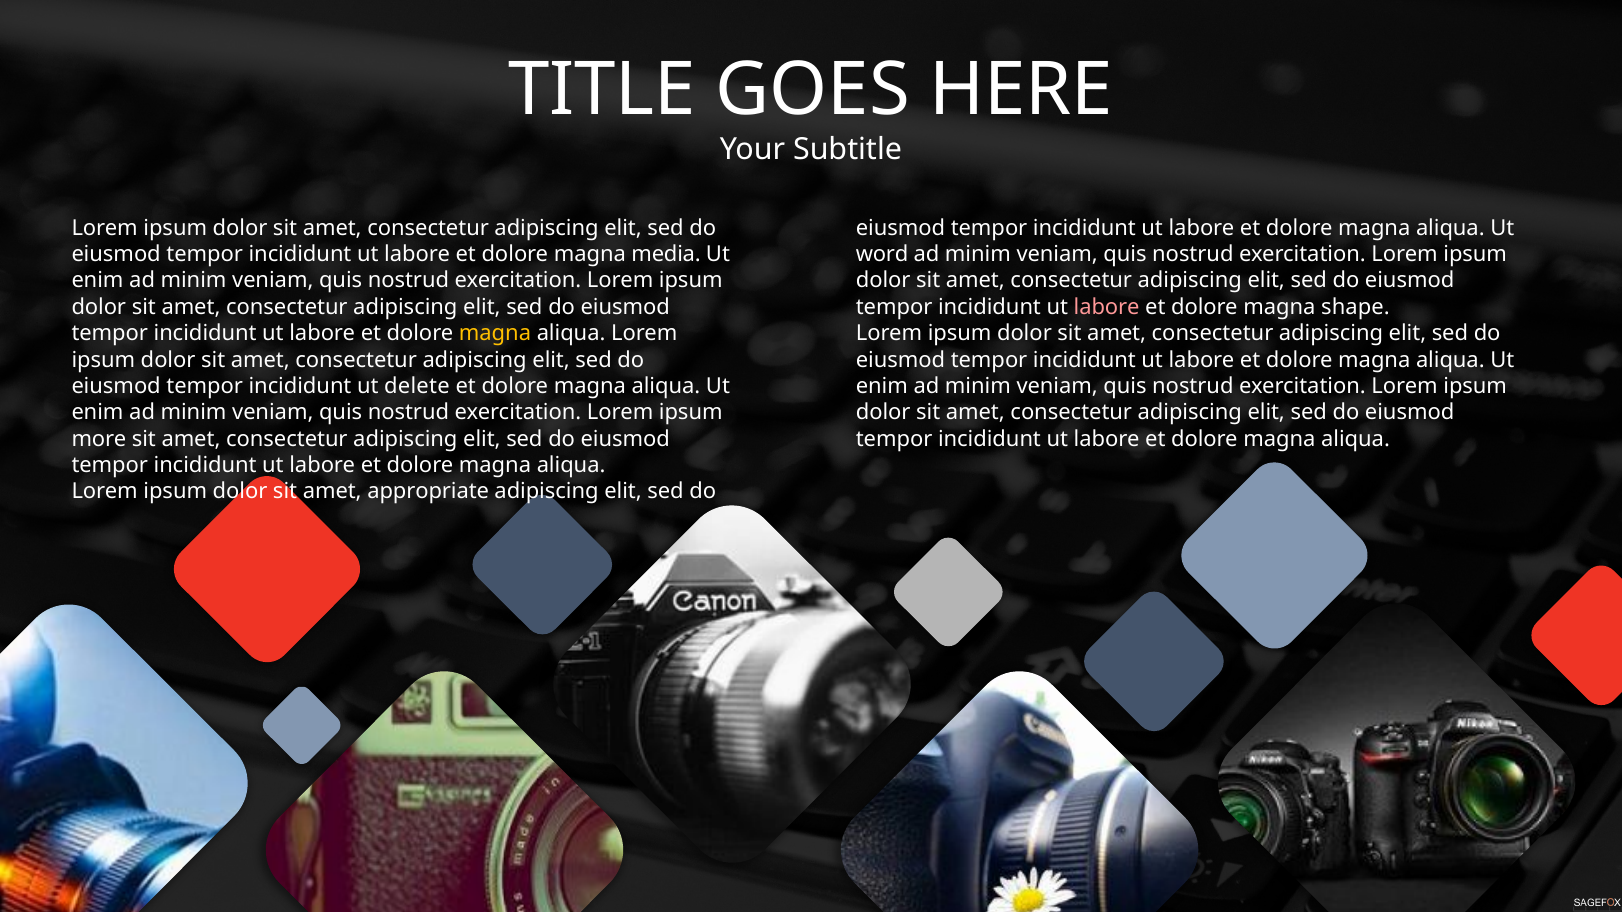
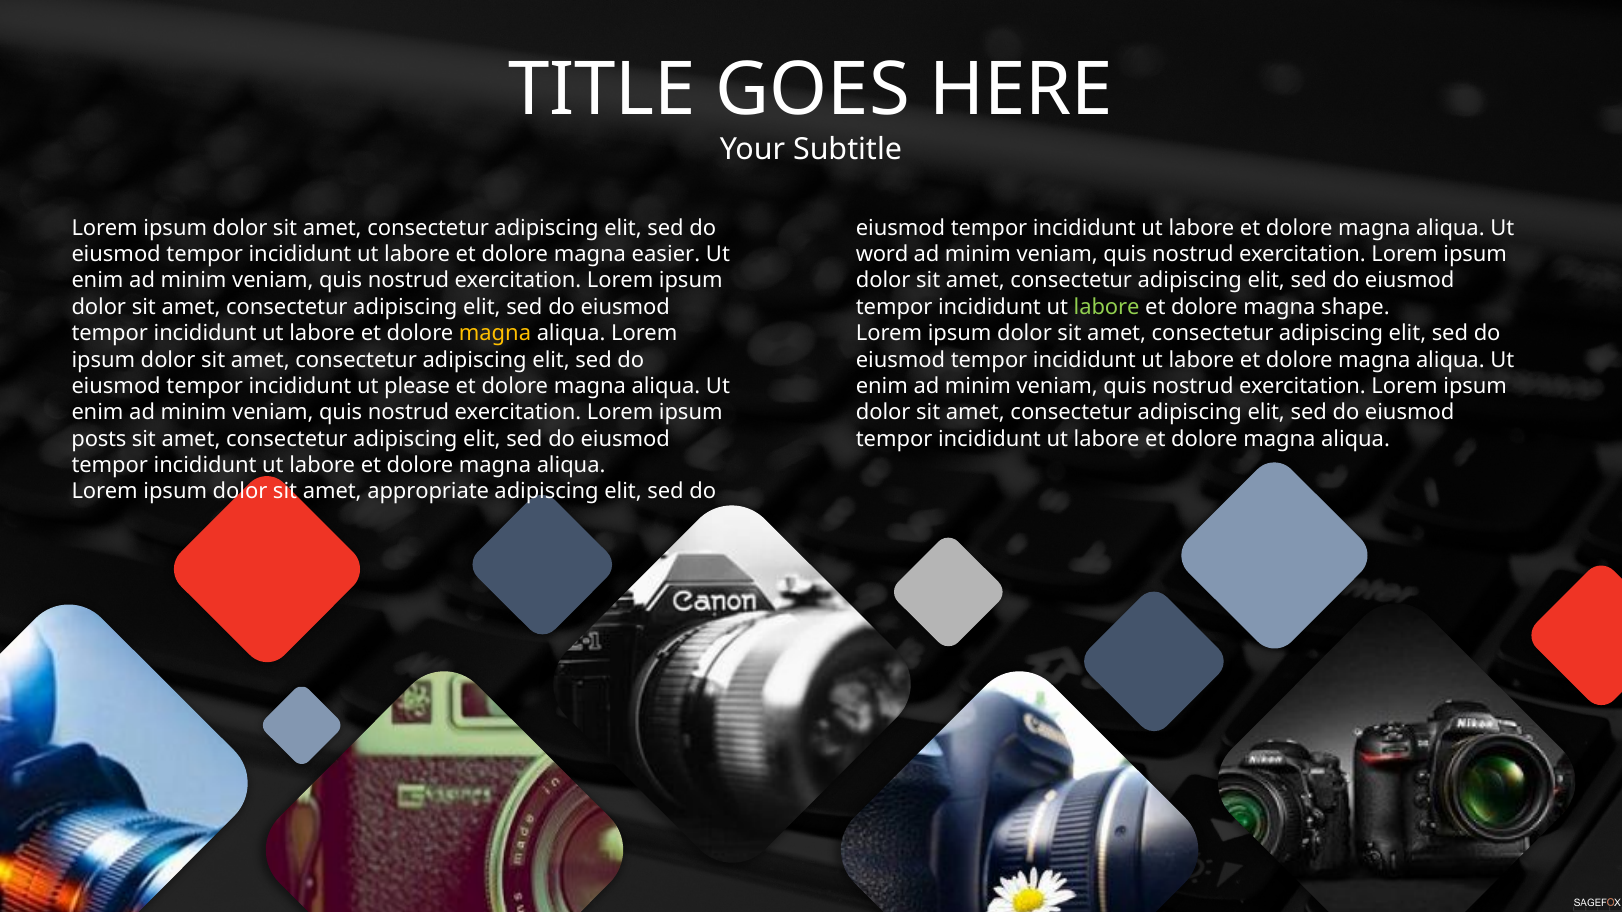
media: media -> easier (666, 254)
labore colour: pink -> light green (1107, 307)
delete: delete -> please (417, 386)
more: more -> posts (99, 439)
